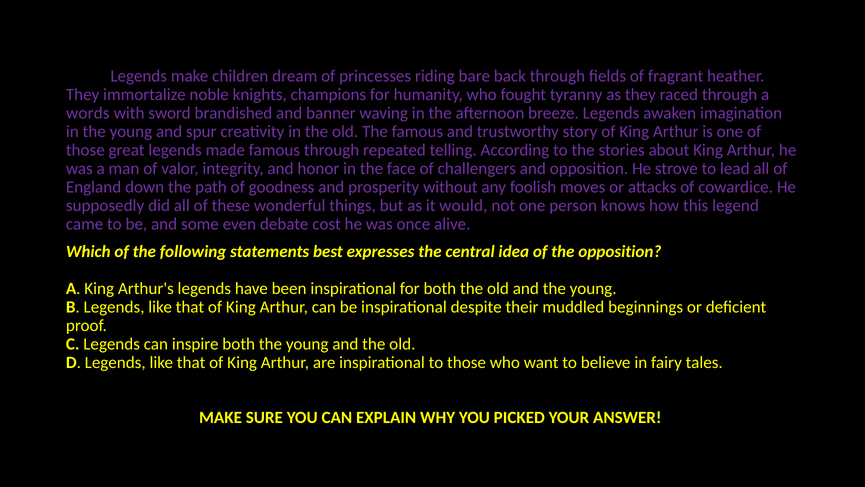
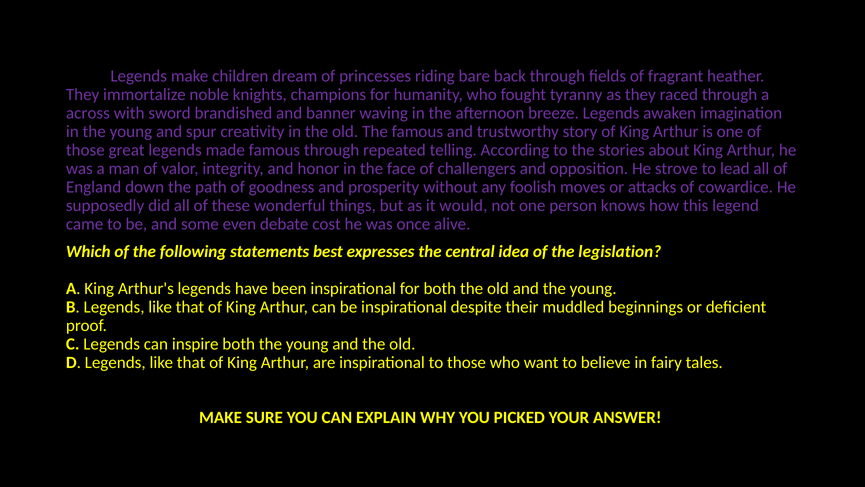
words: words -> across (88, 113)
the opposition: opposition -> legislation (620, 251)
